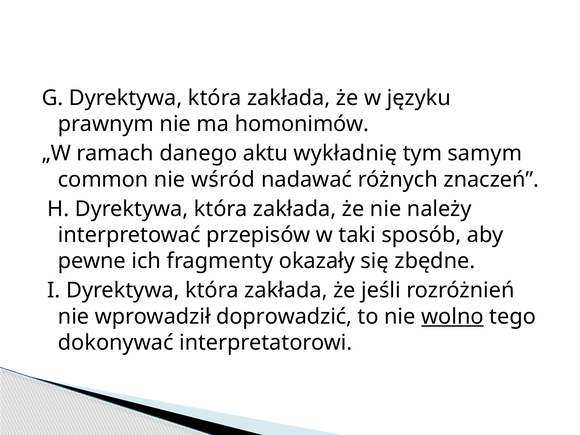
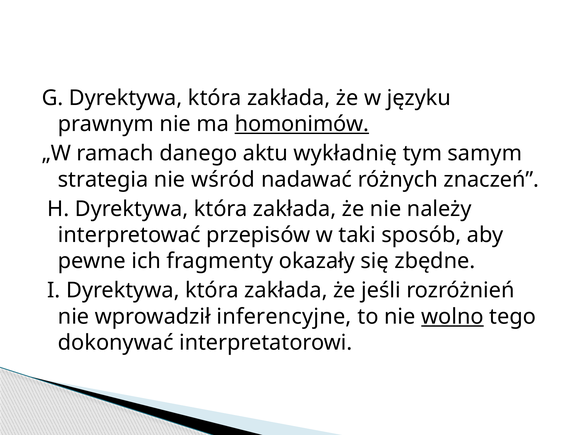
homonimów underline: none -> present (302, 124)
common: common -> strategia (103, 179)
doprowadzić: doprowadzić -> inferencyjne (284, 317)
